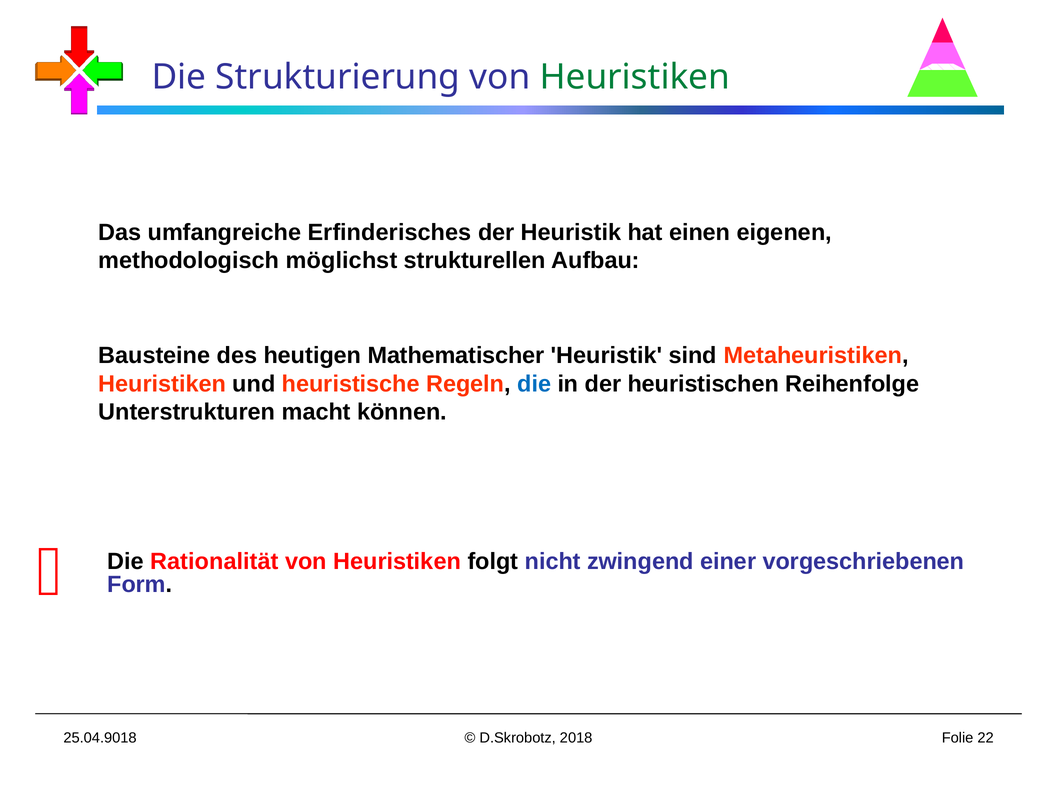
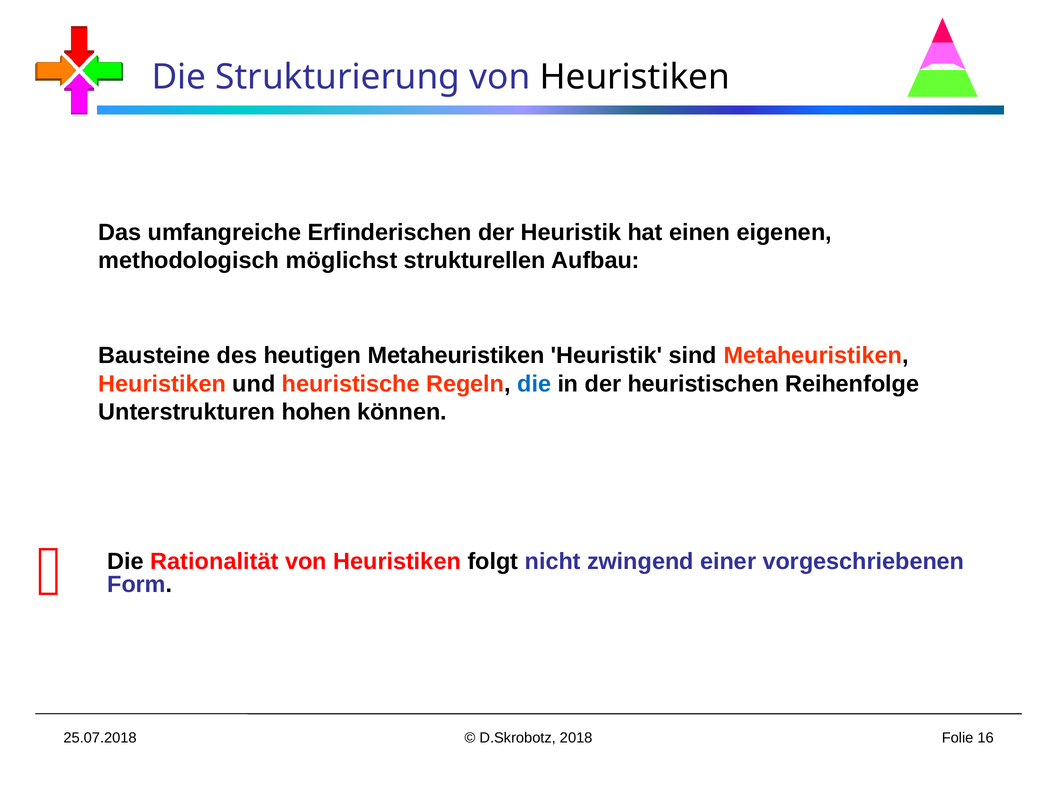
Heuristiken colour: green -> black (635, 77)
Erfinderisches: Erfinderisches -> Erfinderischen (390, 232)
heutigen Mathematischer: Mathematischer -> Metaheuristiken (456, 356)
macht: macht -> hohen (316, 412)
25.04.9018: 25.04.9018 -> 25.07.2018 (100, 737)
22: 22 -> 16 (986, 737)
